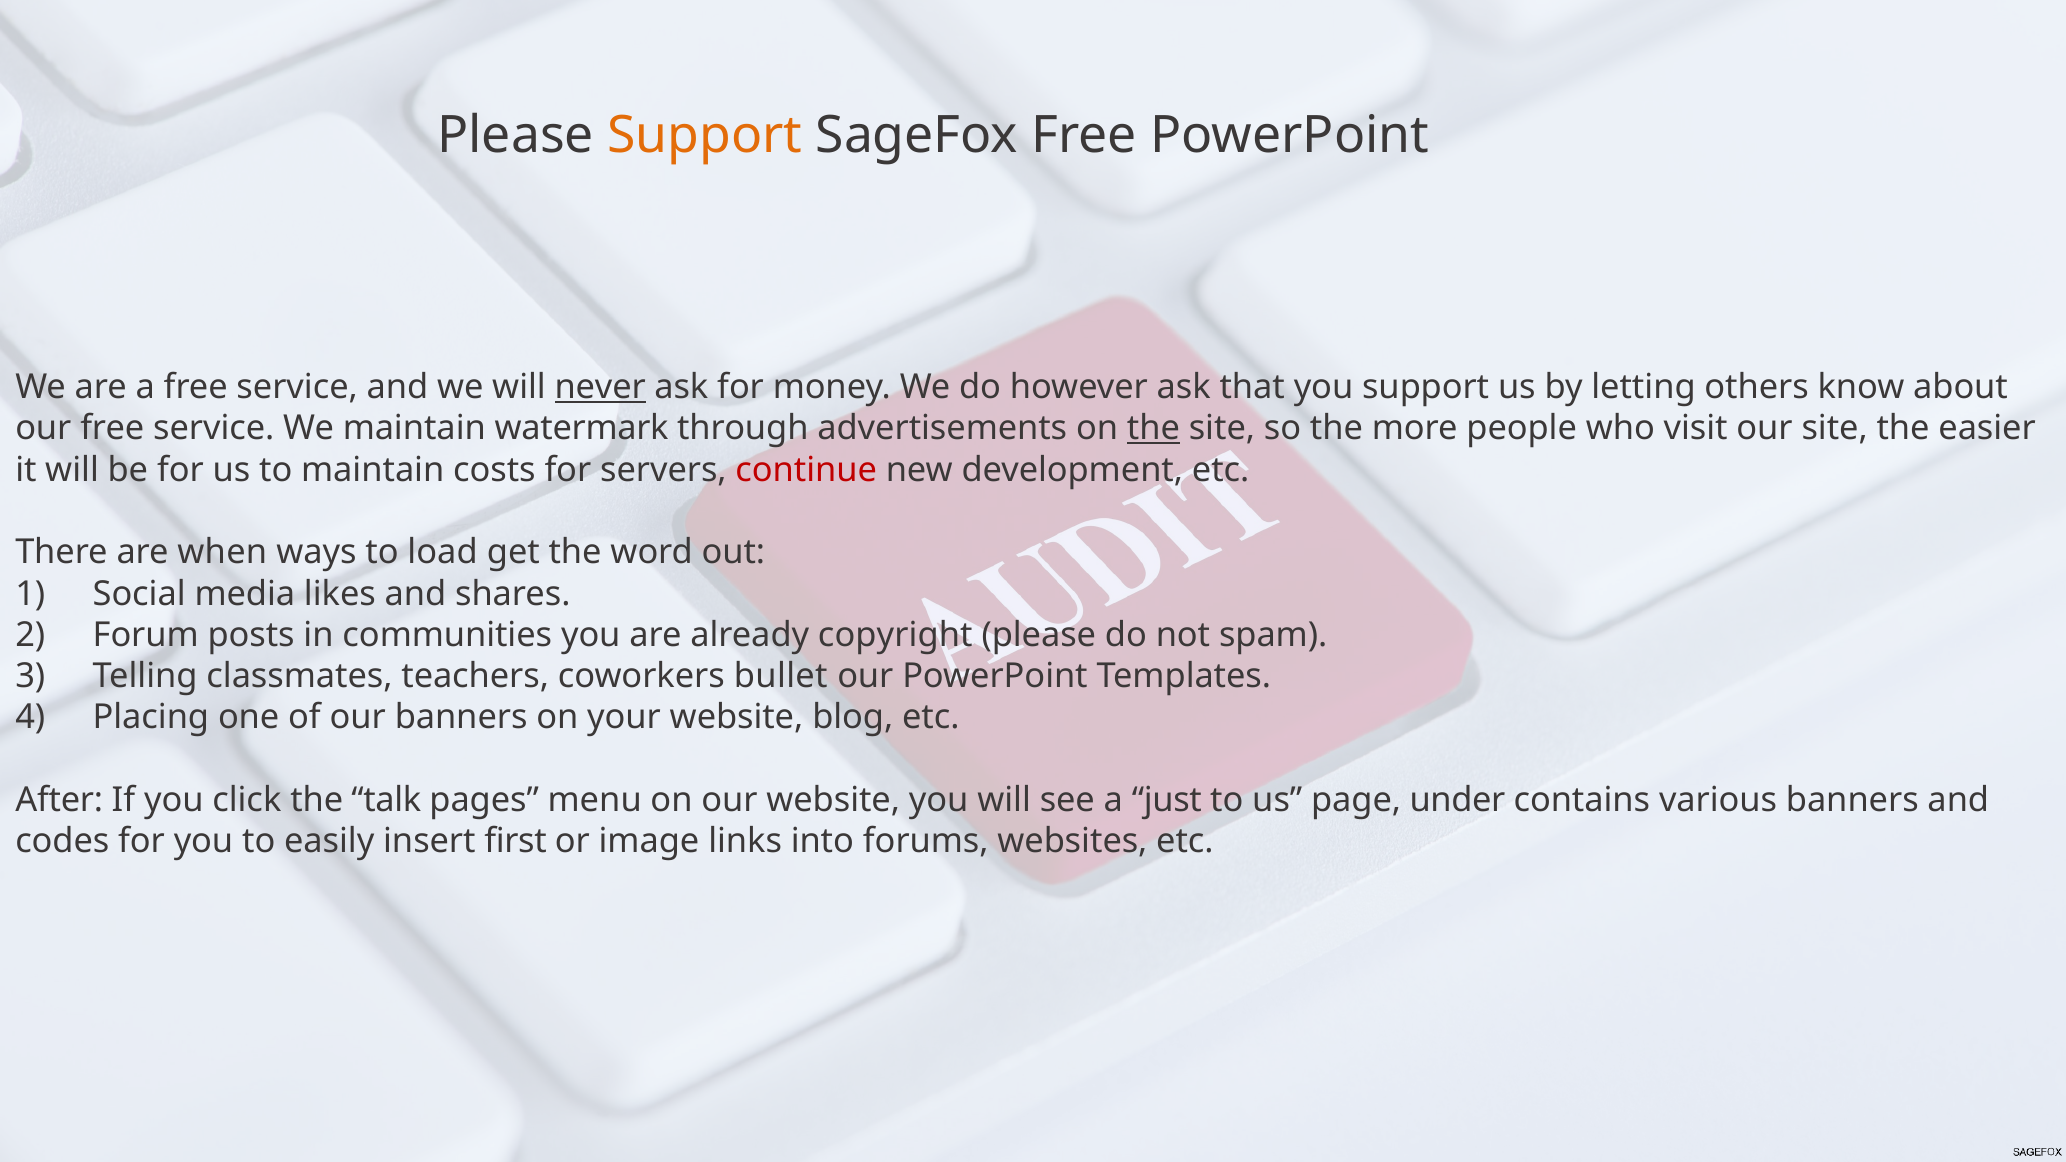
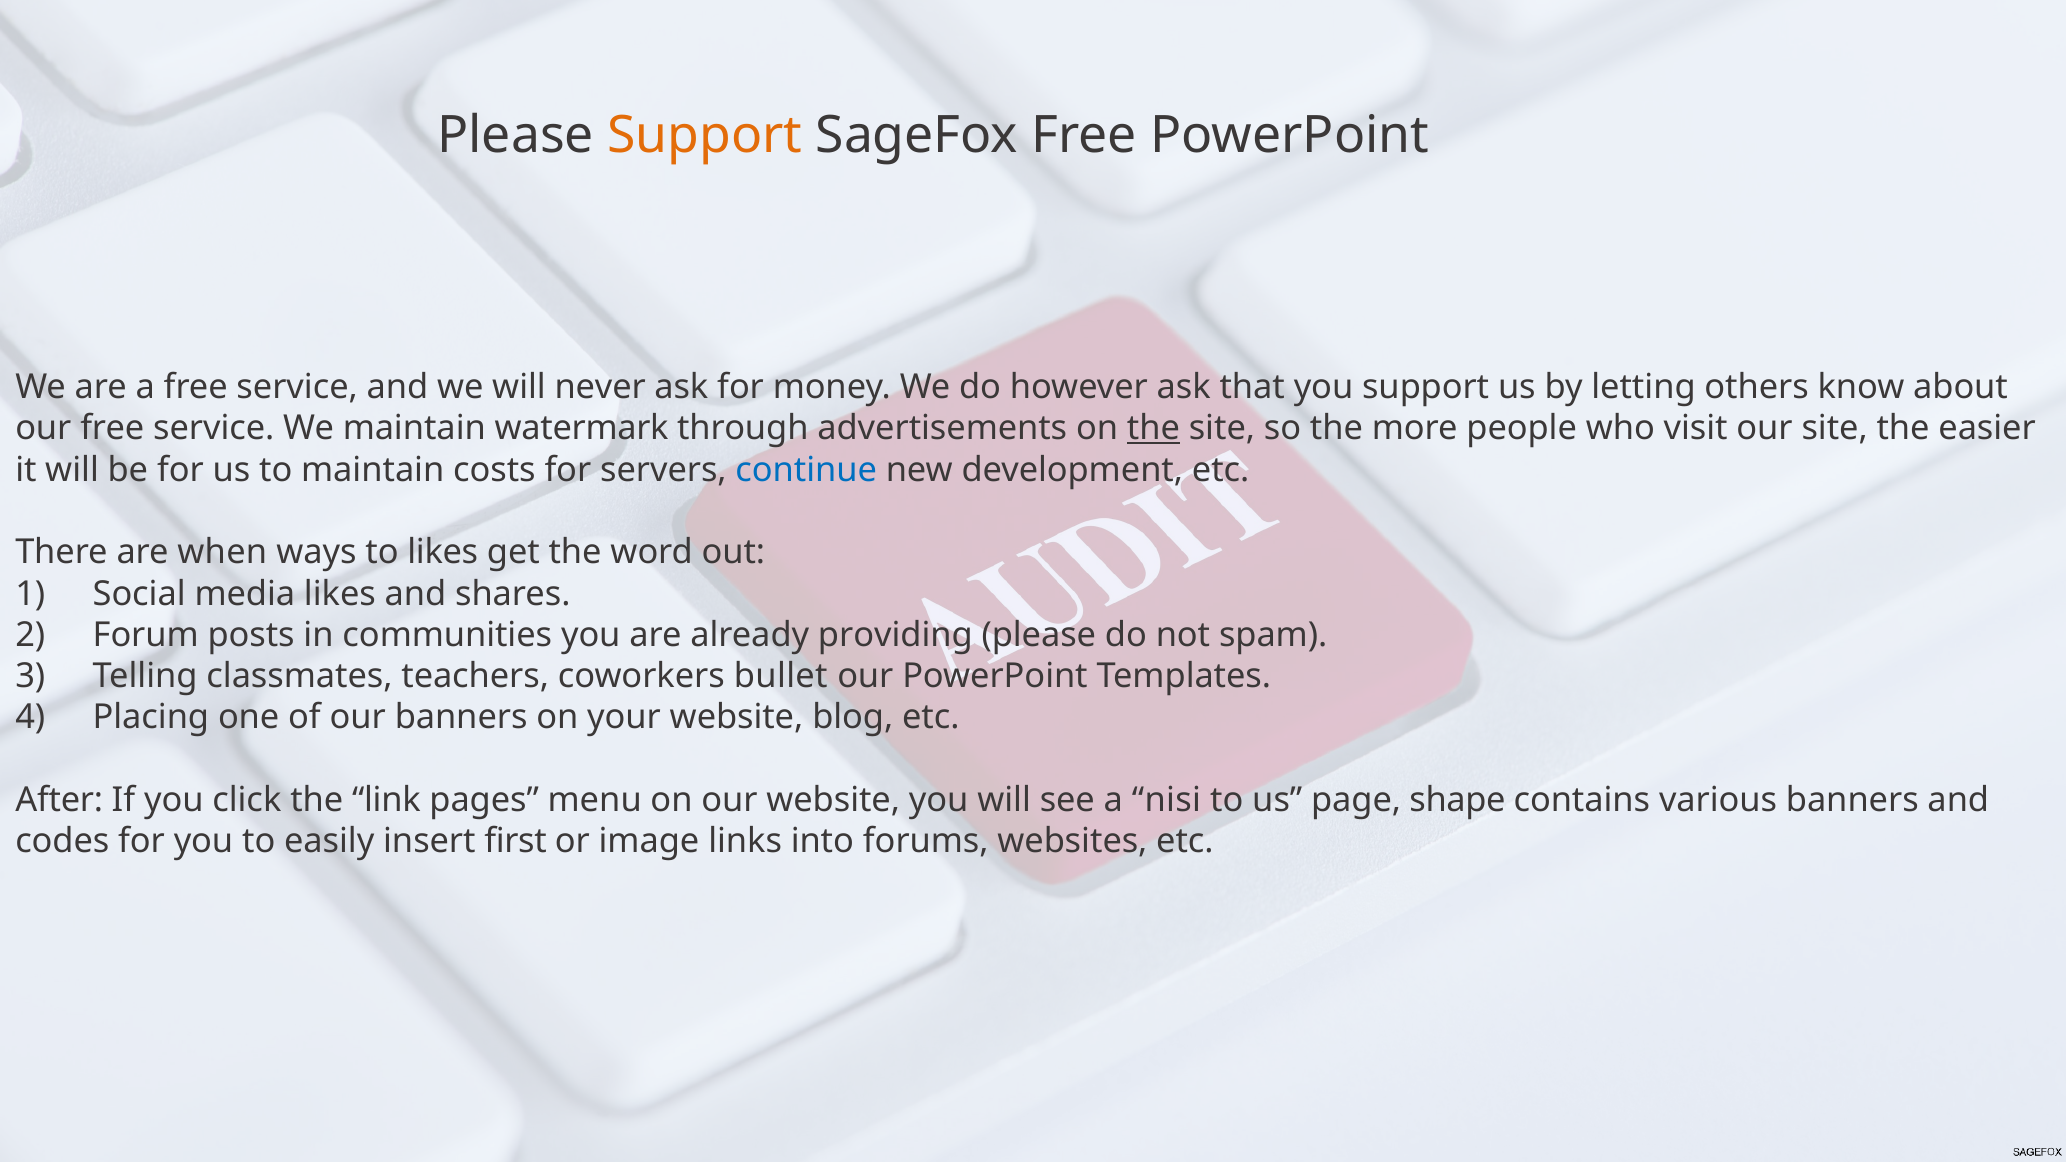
never underline: present -> none (600, 387)
continue colour: red -> blue (806, 470)
to load: load -> likes (443, 552)
copyright: copyright -> providing (895, 635)
talk: talk -> link (386, 800)
just: just -> nisi (1166, 800)
under: under -> shape (1457, 800)
